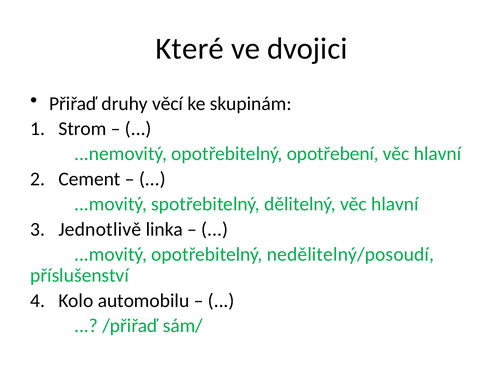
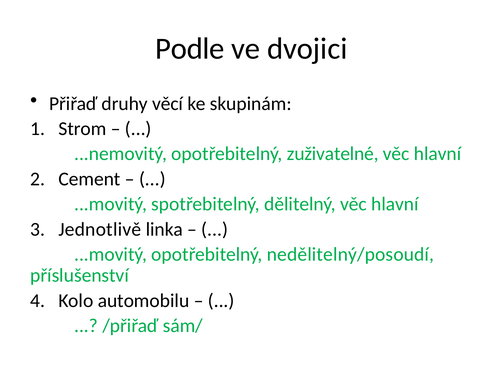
Které: Které -> Podle (190, 49)
opotřebení: opotřebení -> zuživatelné (333, 154)
